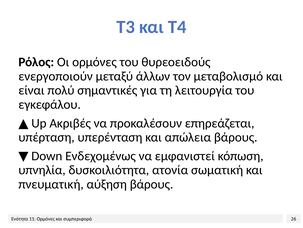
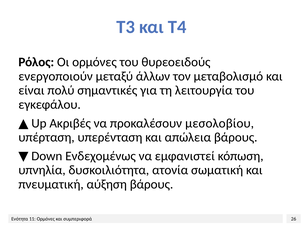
επηρεάζεται: επηρεάζεται -> μεσολοβίου (220, 123)
